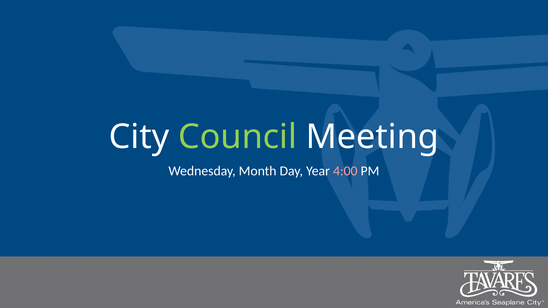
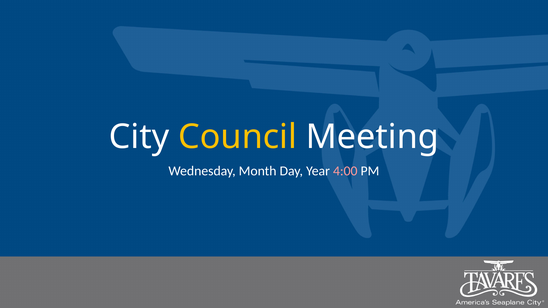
Council colour: light green -> yellow (238, 137)
